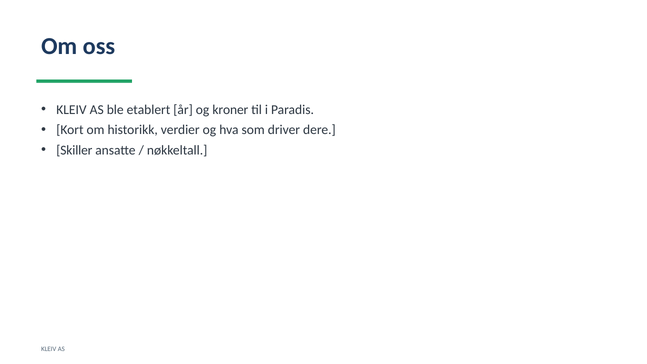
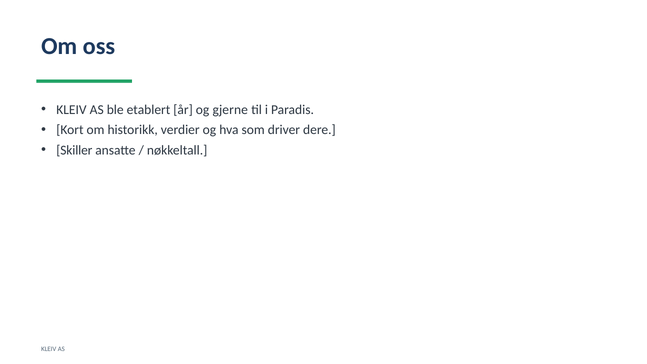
kroner: kroner -> gjerne (230, 110)
